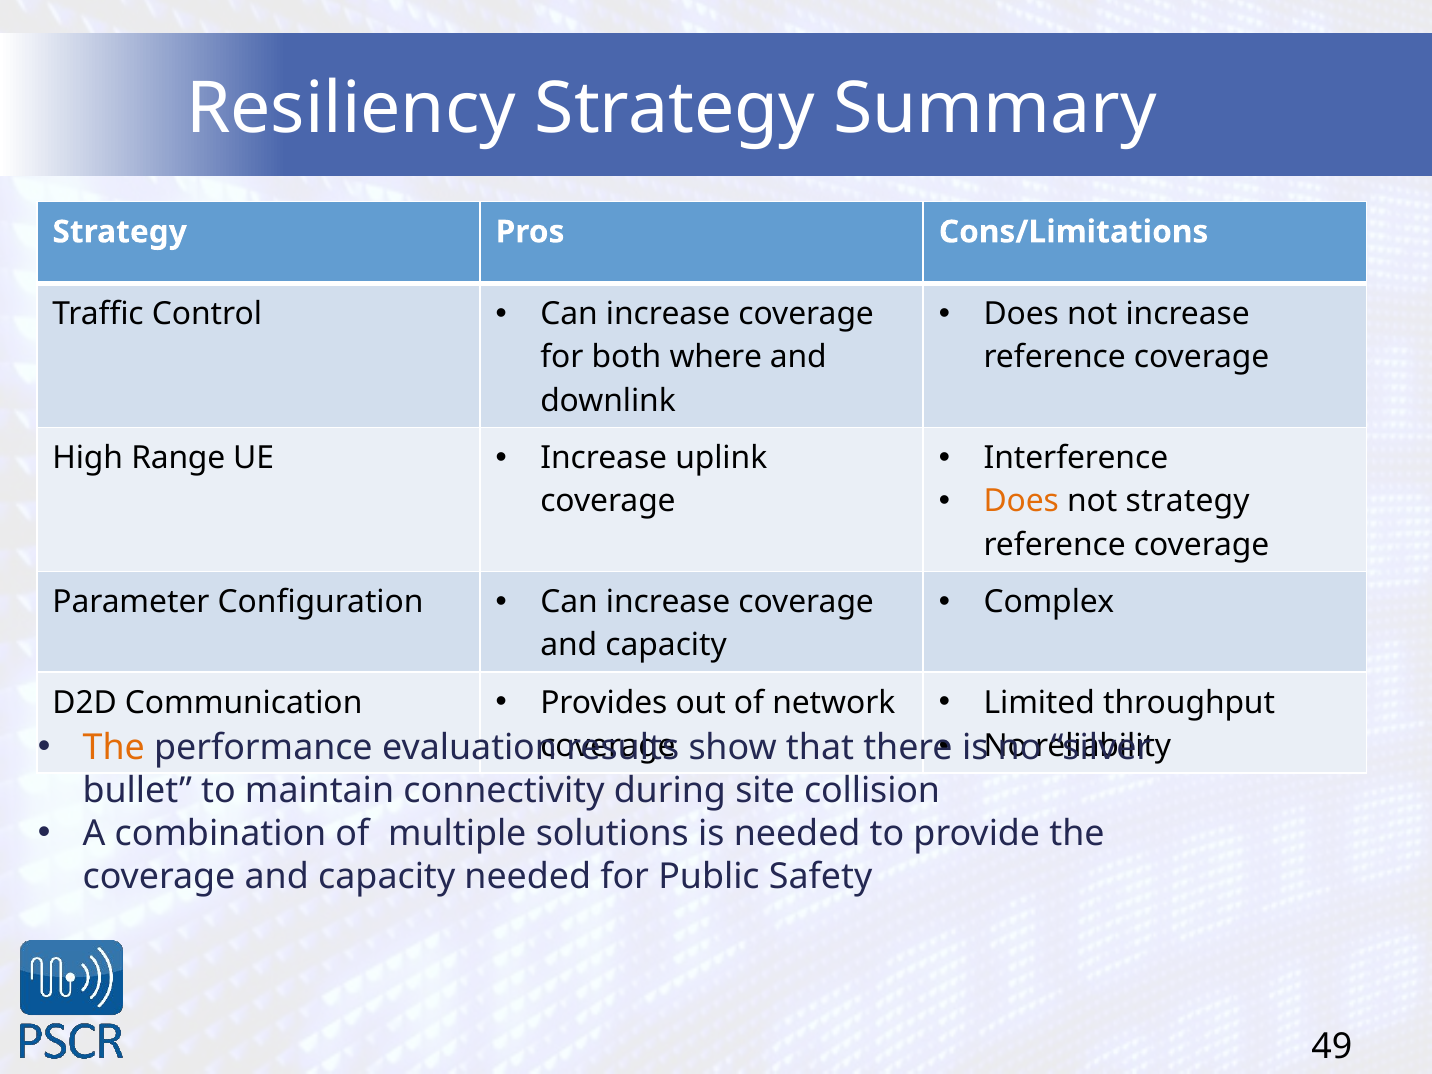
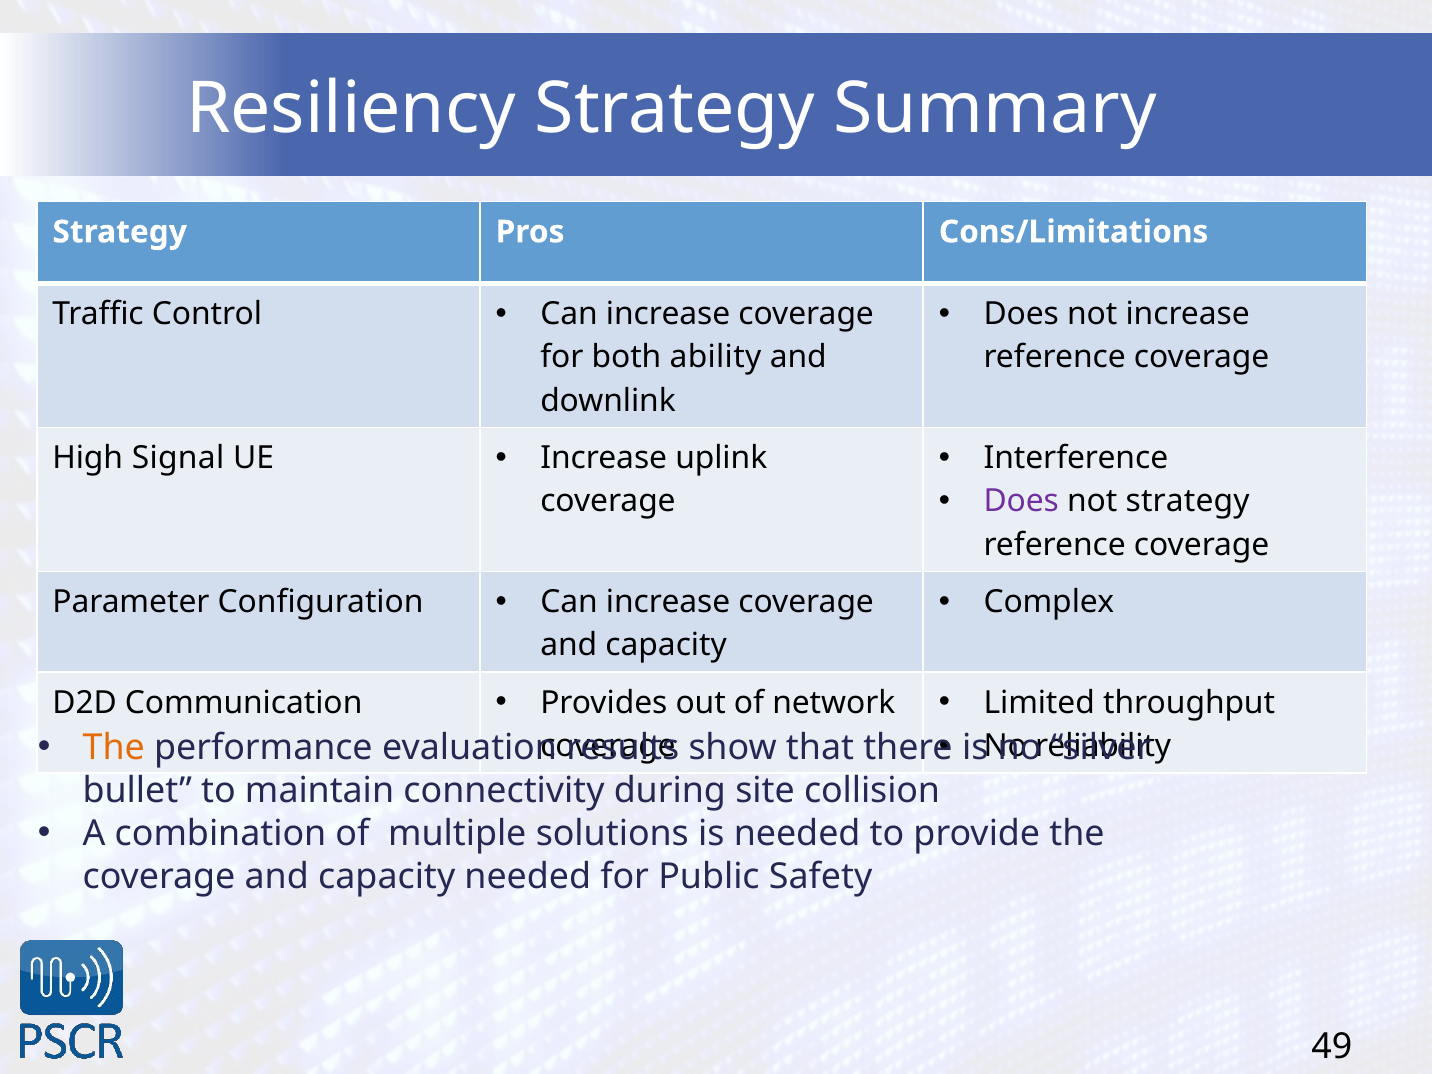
where: where -> ability (715, 357)
Range: Range -> Signal (178, 458)
Does colour: orange -> purple (1021, 501)
